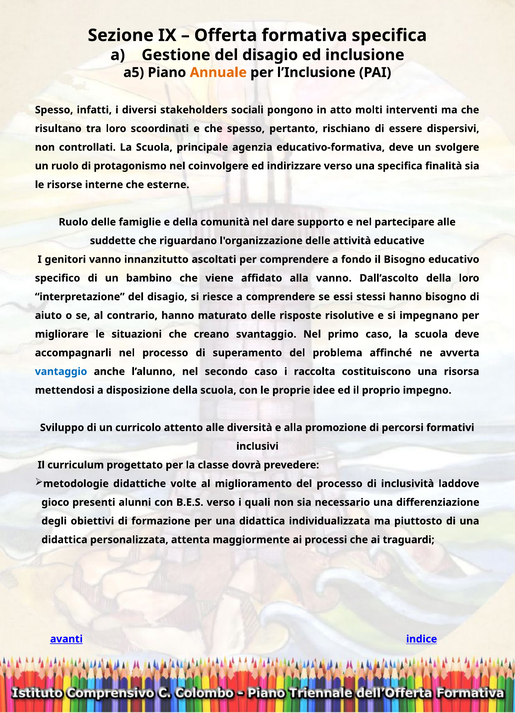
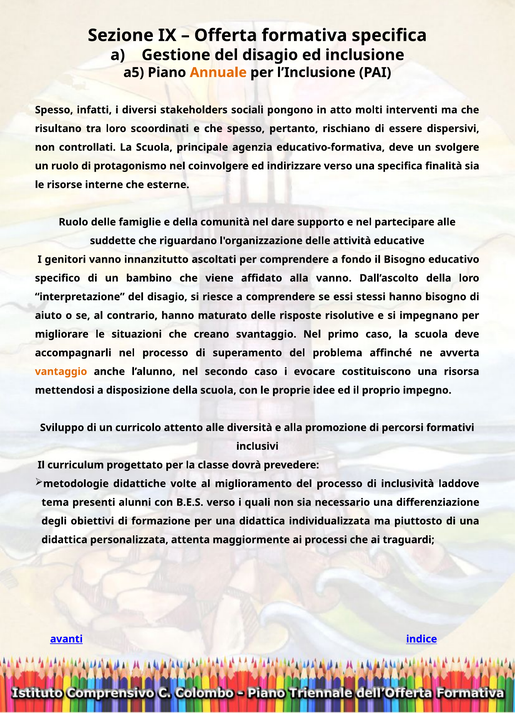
vantaggio colour: blue -> orange (61, 371)
raccolta: raccolta -> evocare (315, 371)
gioco: gioco -> tema (55, 502)
